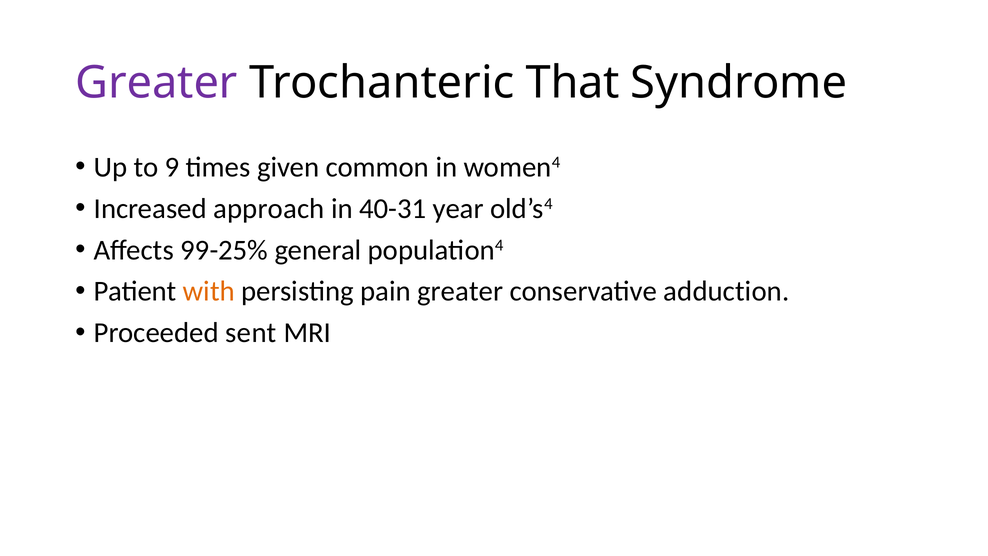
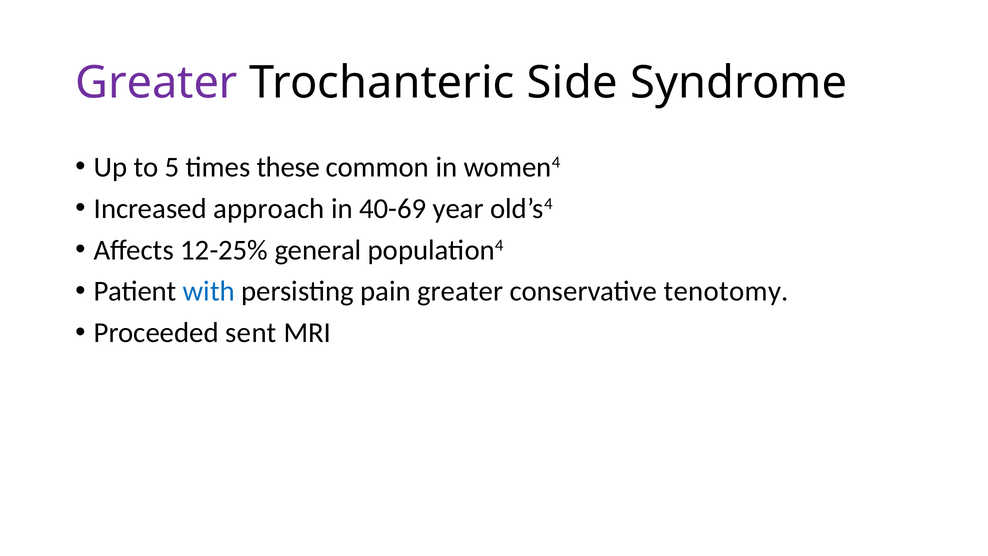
That: That -> Side (572, 83)
9: 9 -> 5 (172, 167)
given: given -> these (288, 167)
40-31: 40-31 -> 40-69 (393, 208)
99-25%: 99-25% -> 12-25% (224, 250)
with colour: orange -> blue (209, 291)
adduction: adduction -> tenotomy (726, 291)
